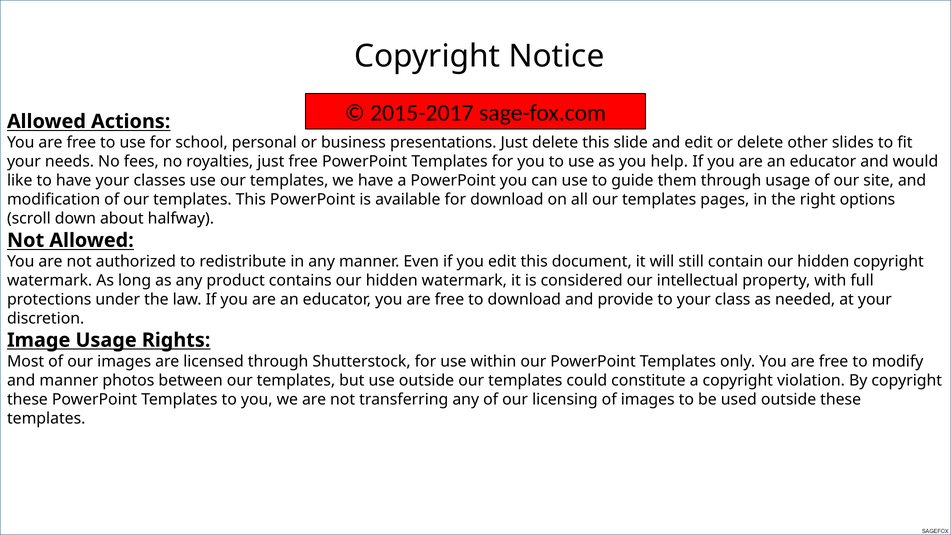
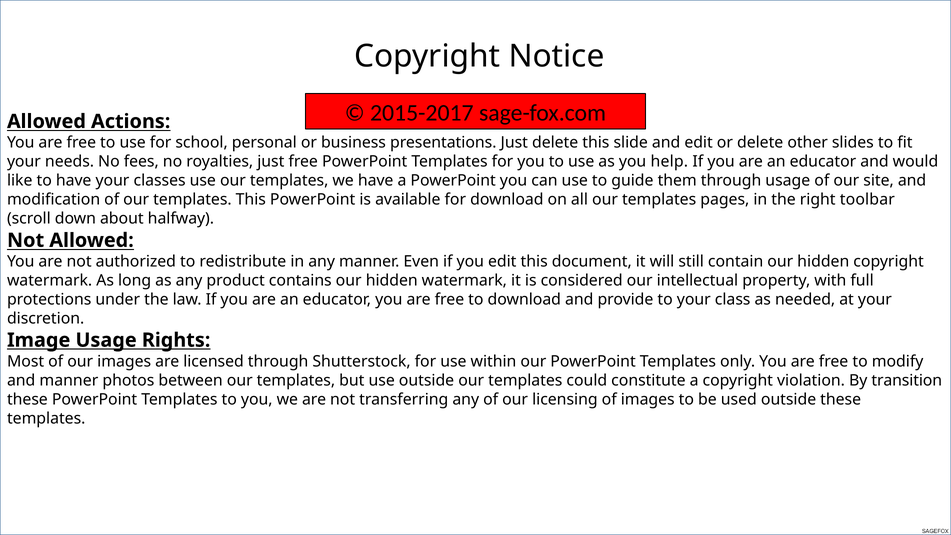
options: options -> toolbar (867, 200)
By copyright: copyright -> transition (907, 380)
